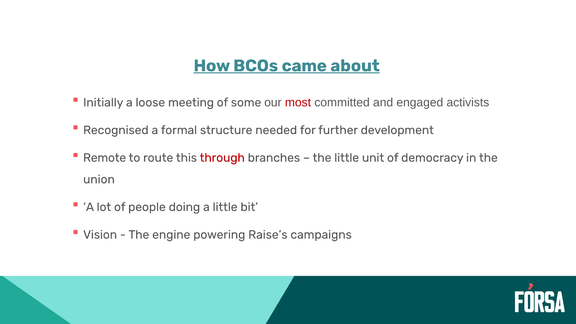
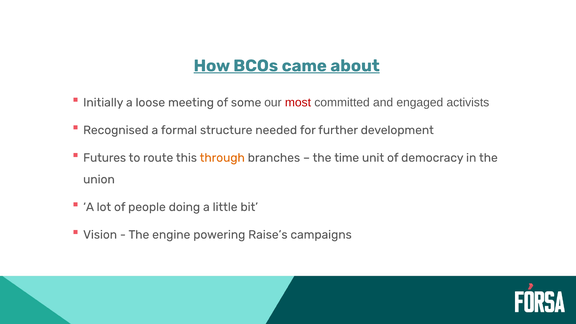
Remote: Remote -> Futures (105, 158)
through colour: red -> orange (222, 158)
the little: little -> time (347, 158)
